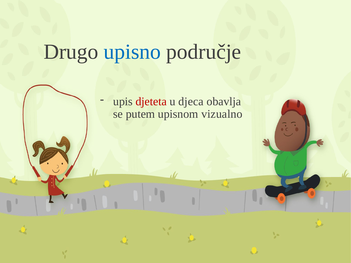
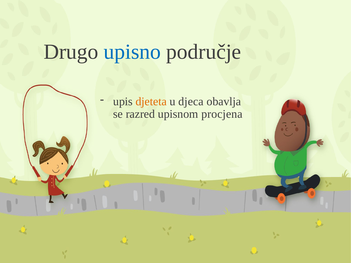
djeteta colour: red -> orange (151, 102)
putem: putem -> razred (140, 114)
vizualno: vizualno -> procjena (222, 114)
